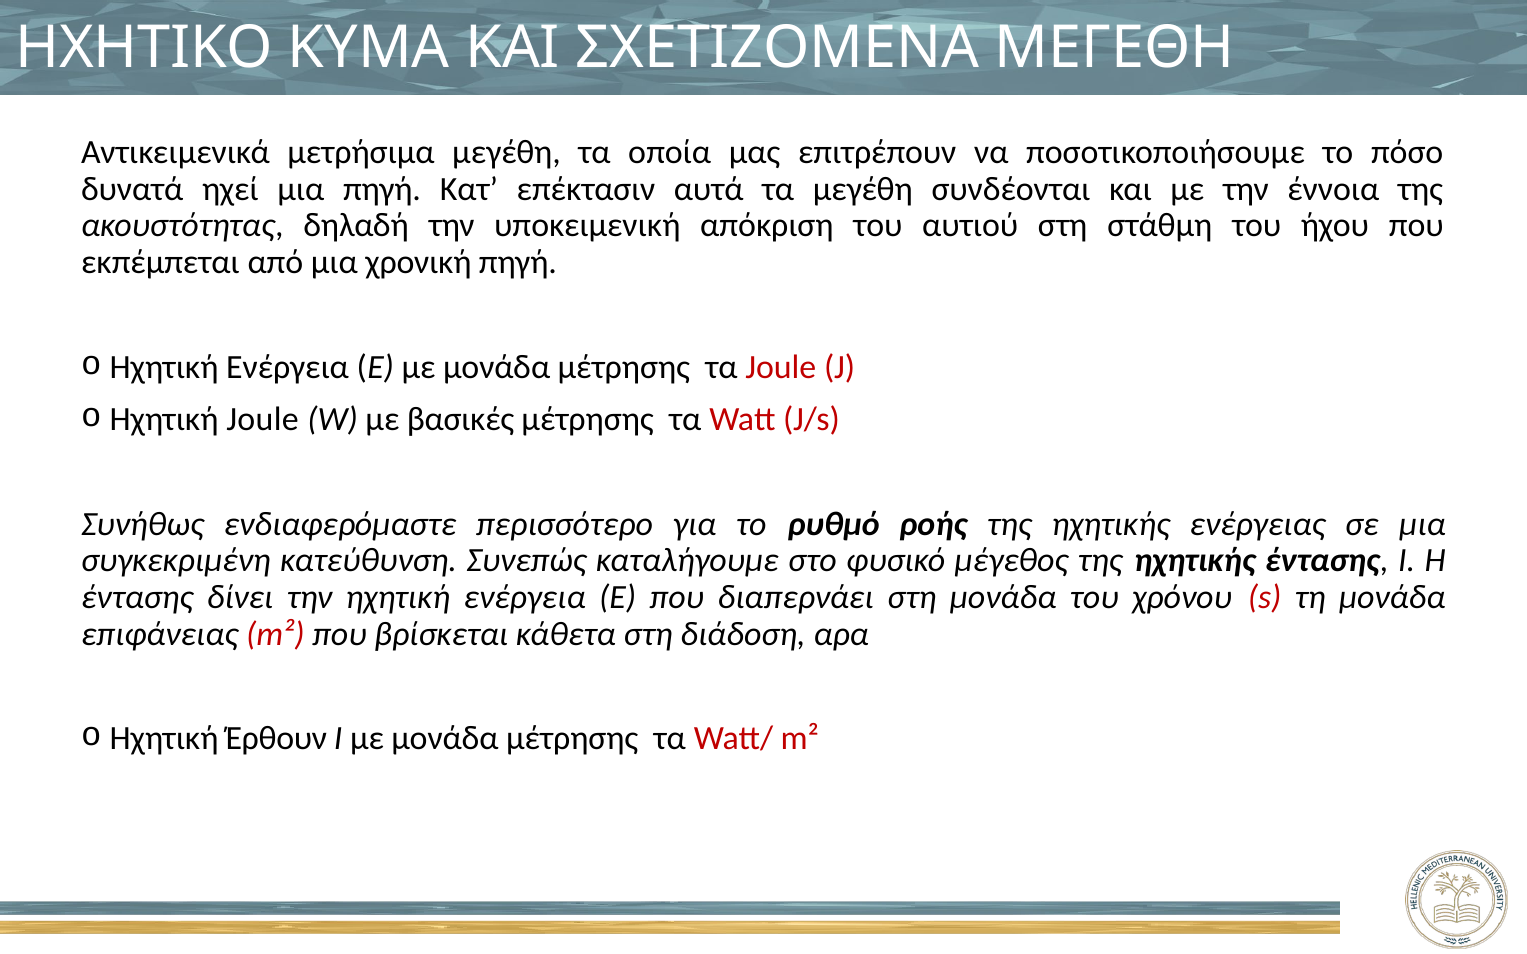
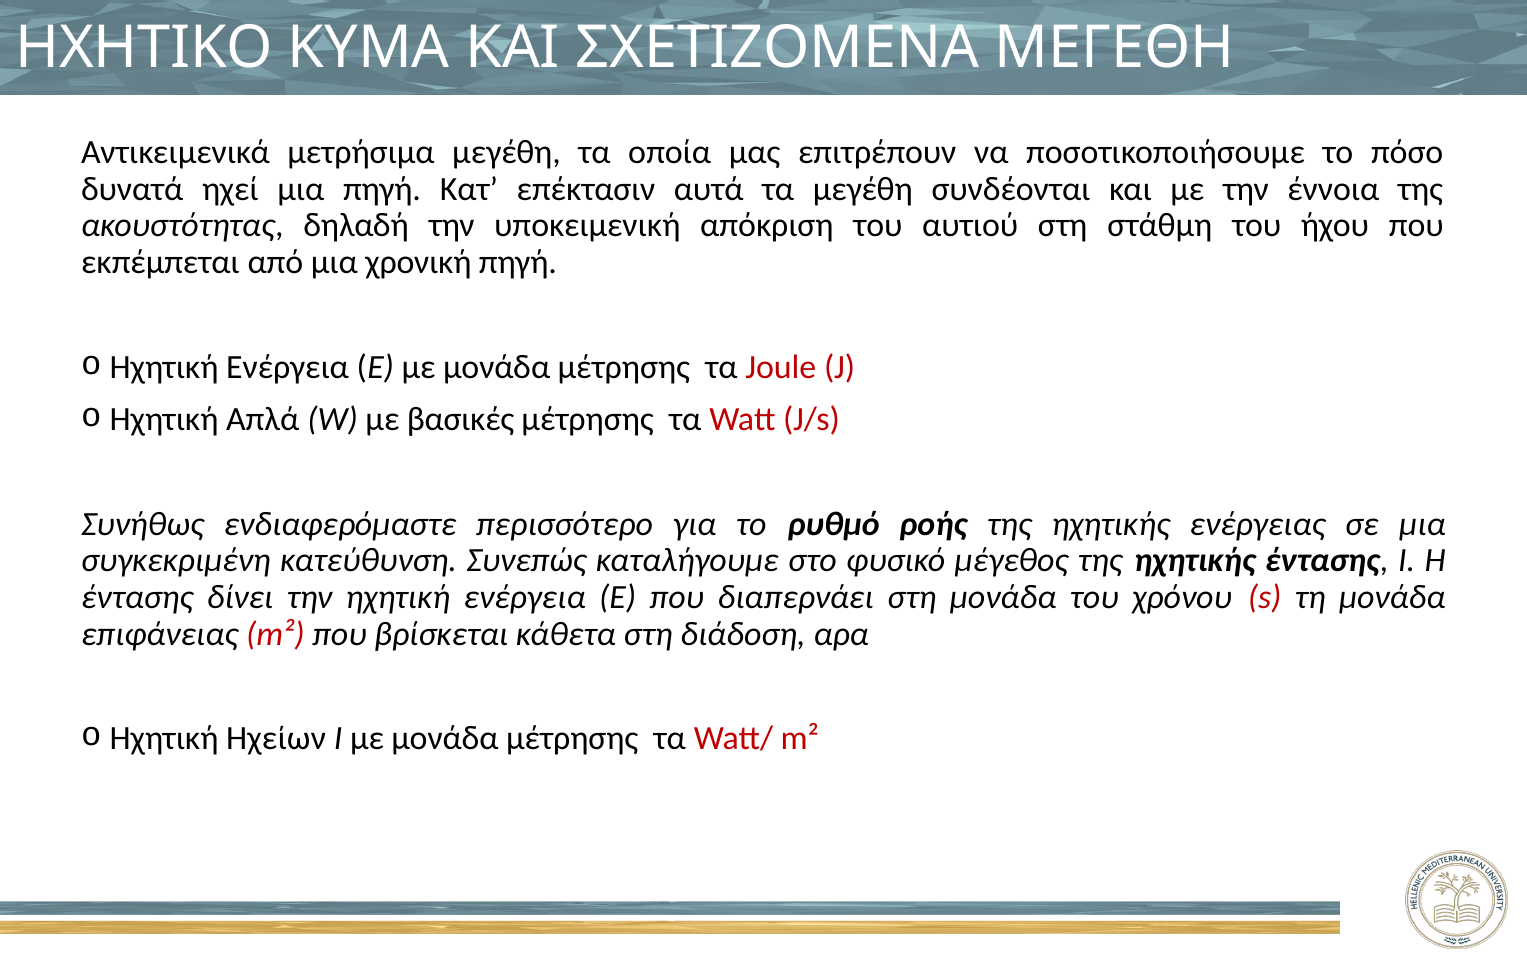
Joule: Joule -> Απλά (263, 419)
Έρθουν: Έρθουν -> Ηχείων (276, 739)
